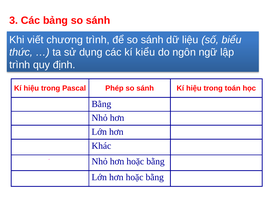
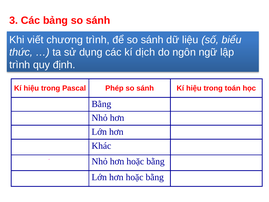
kiểu: kiểu -> dịch (145, 52)
